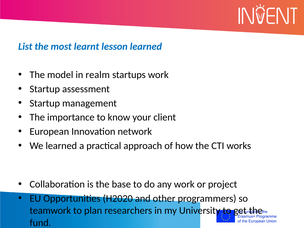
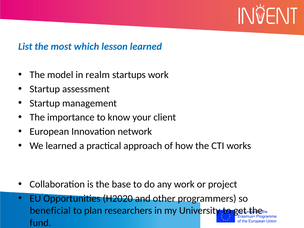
learnt: learnt -> which (86, 46)
teamwork: teamwork -> beneficial (50, 211)
